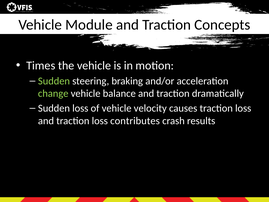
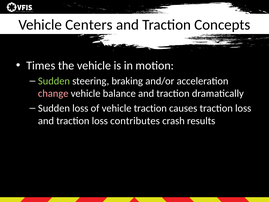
Module: Module -> Centers (89, 25)
change colour: light green -> pink (53, 93)
vehicle velocity: velocity -> traction (150, 108)
